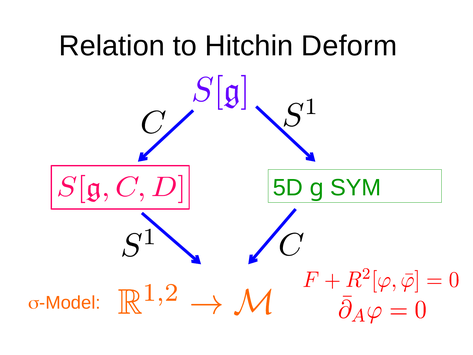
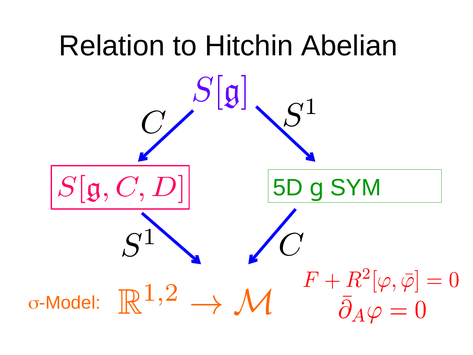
Deform: Deform -> Abelian (349, 46)
